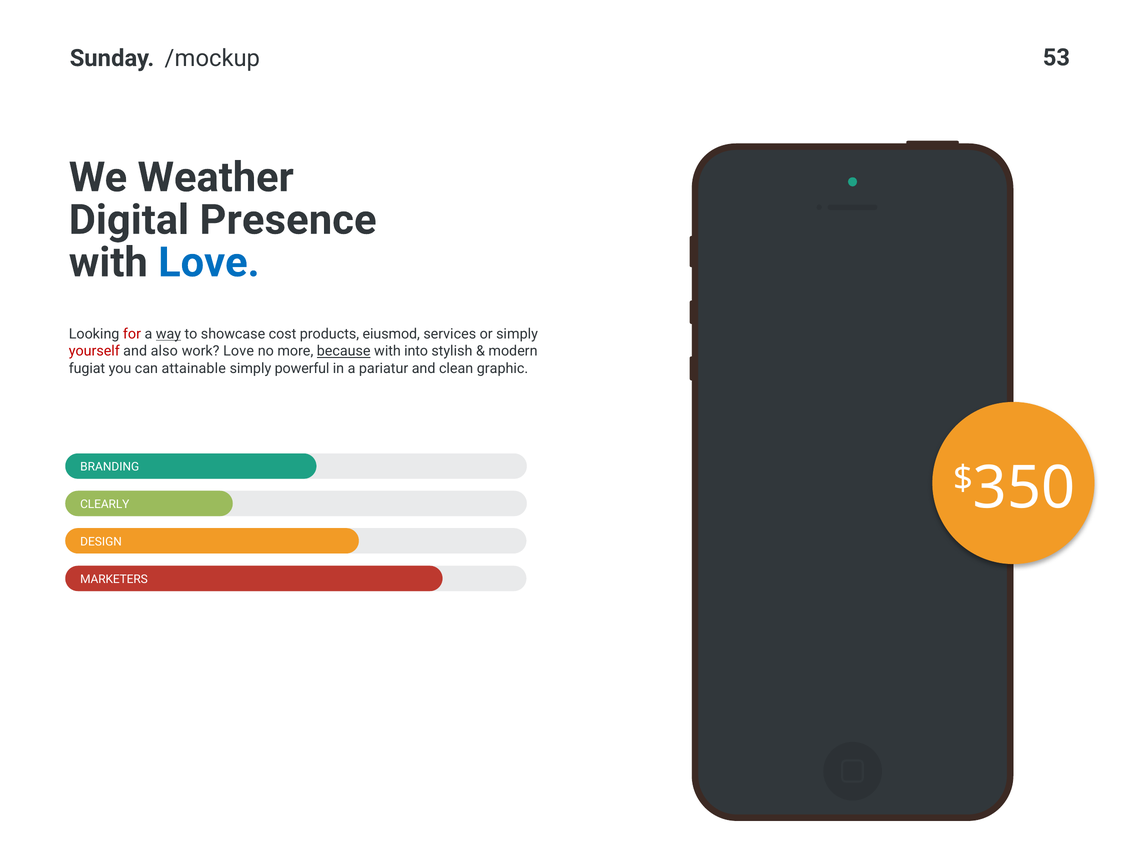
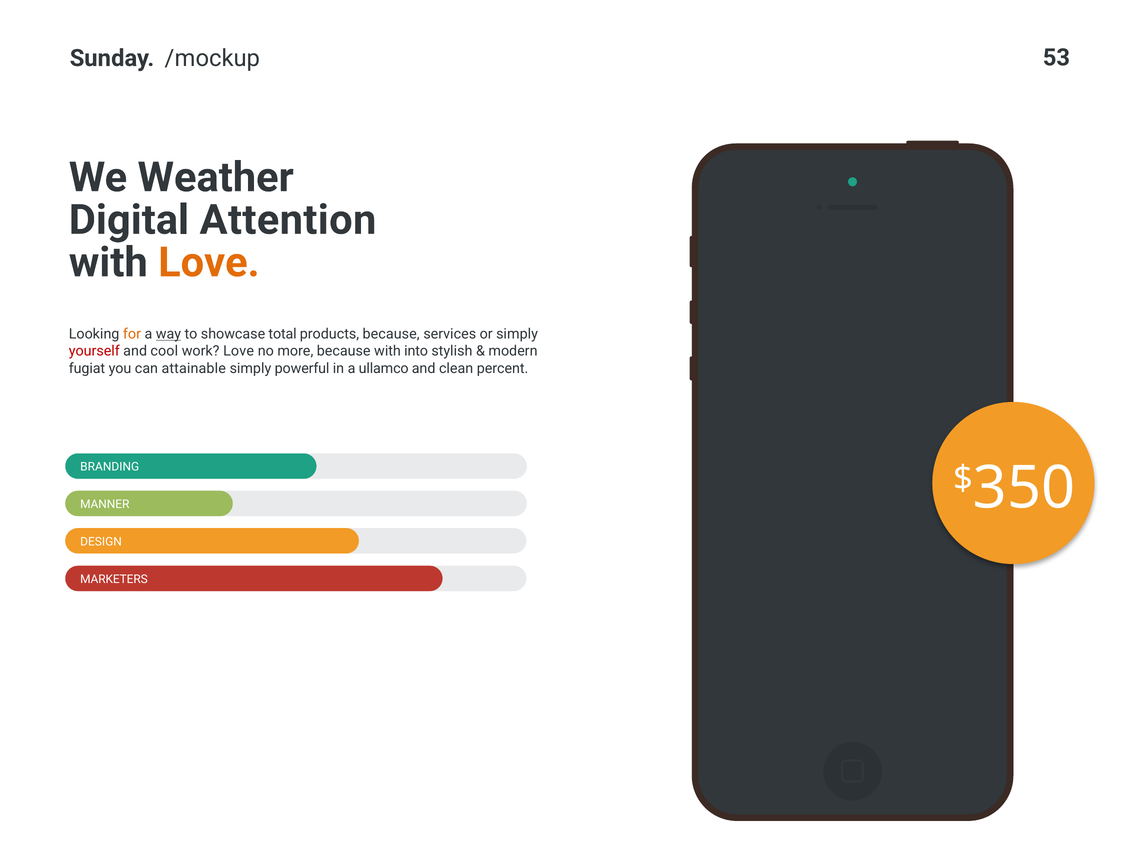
Presence: Presence -> Attention (288, 220)
Love colour: blue -> orange (209, 263)
for colour: red -> orange (132, 334)
cost: cost -> total (283, 334)
products eiusmod: eiusmod -> because (391, 334)
also: also -> cool (164, 351)
because underline: present -> none (344, 351)
pariatur: pariatur -> ullamco (384, 368)
graphic: graphic -> percent (503, 368)
CLEARLY: CLEARLY -> MANNER (105, 504)
